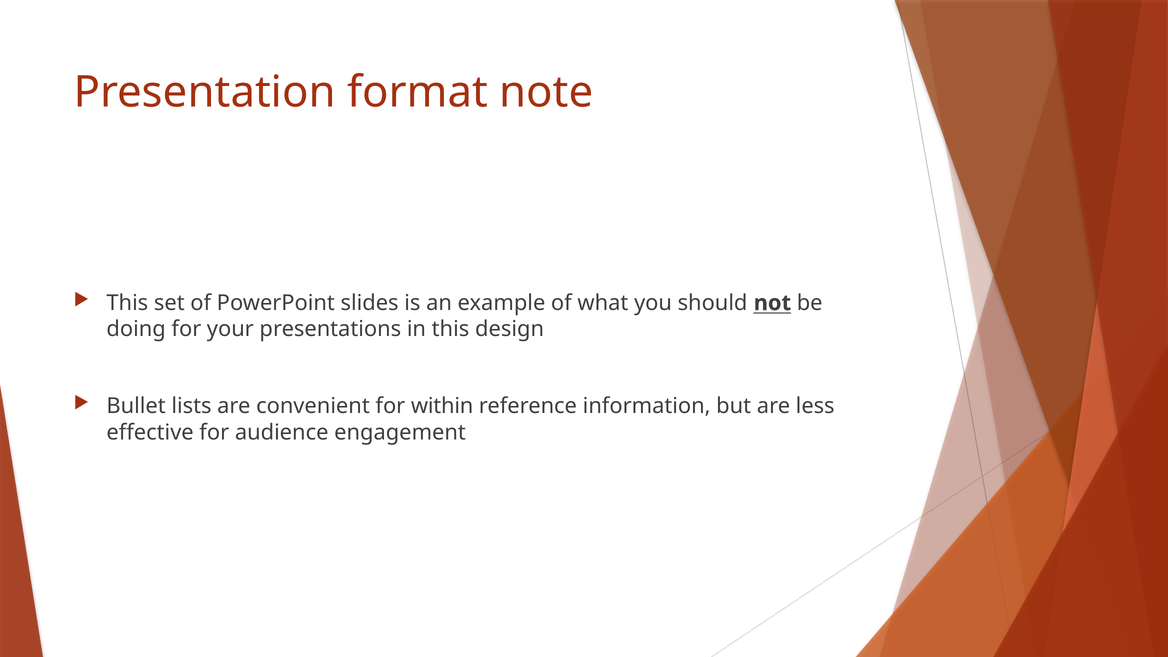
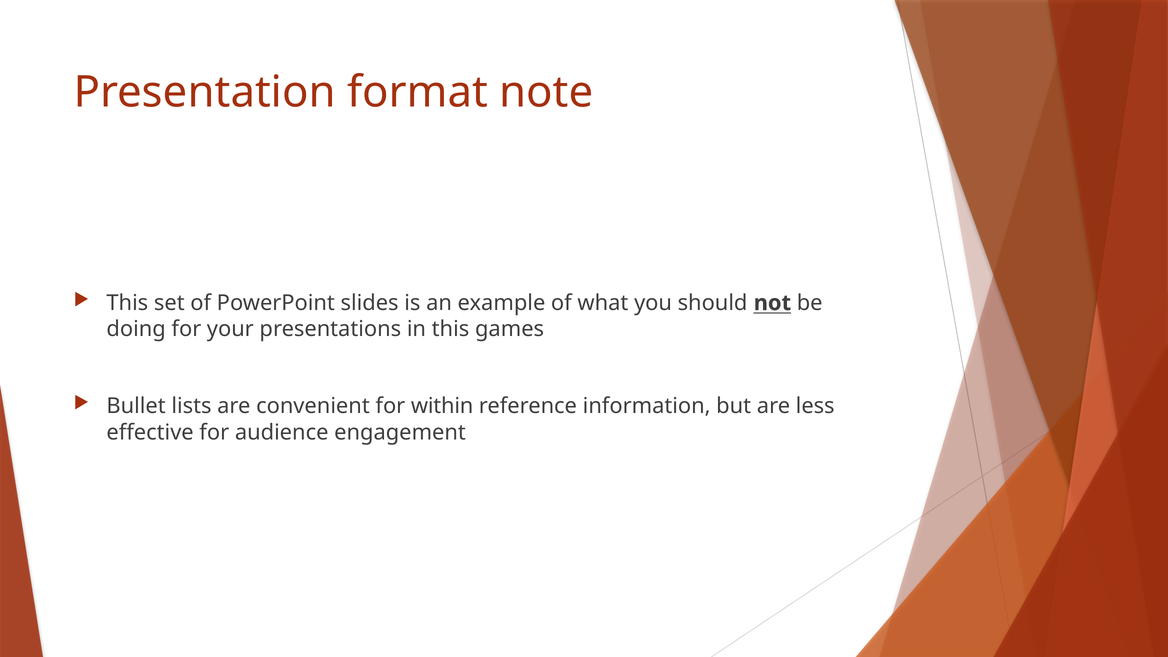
design: design -> games (510, 329)
